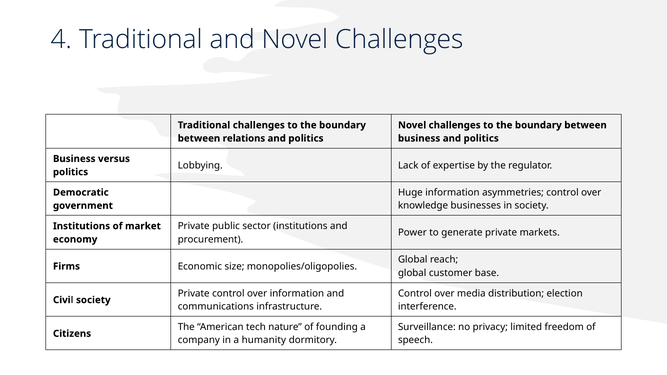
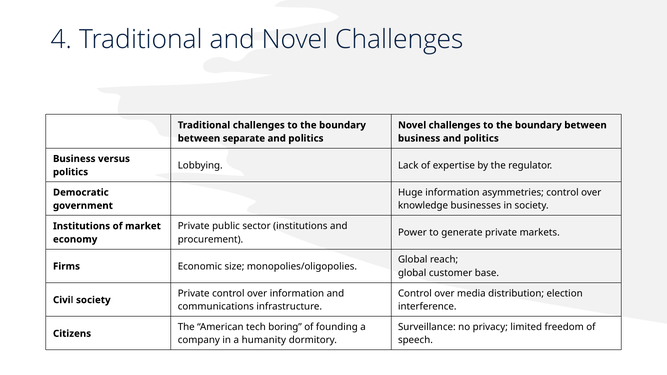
relations: relations -> separate (244, 138)
nature: nature -> boring (285, 327)
